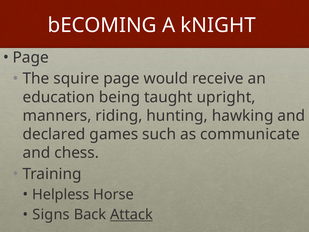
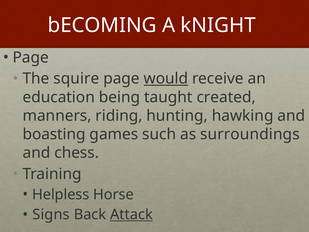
would underline: none -> present (166, 79)
upright: upright -> created (226, 97)
declared: declared -> boasting (54, 134)
communicate: communicate -> surroundings (250, 134)
